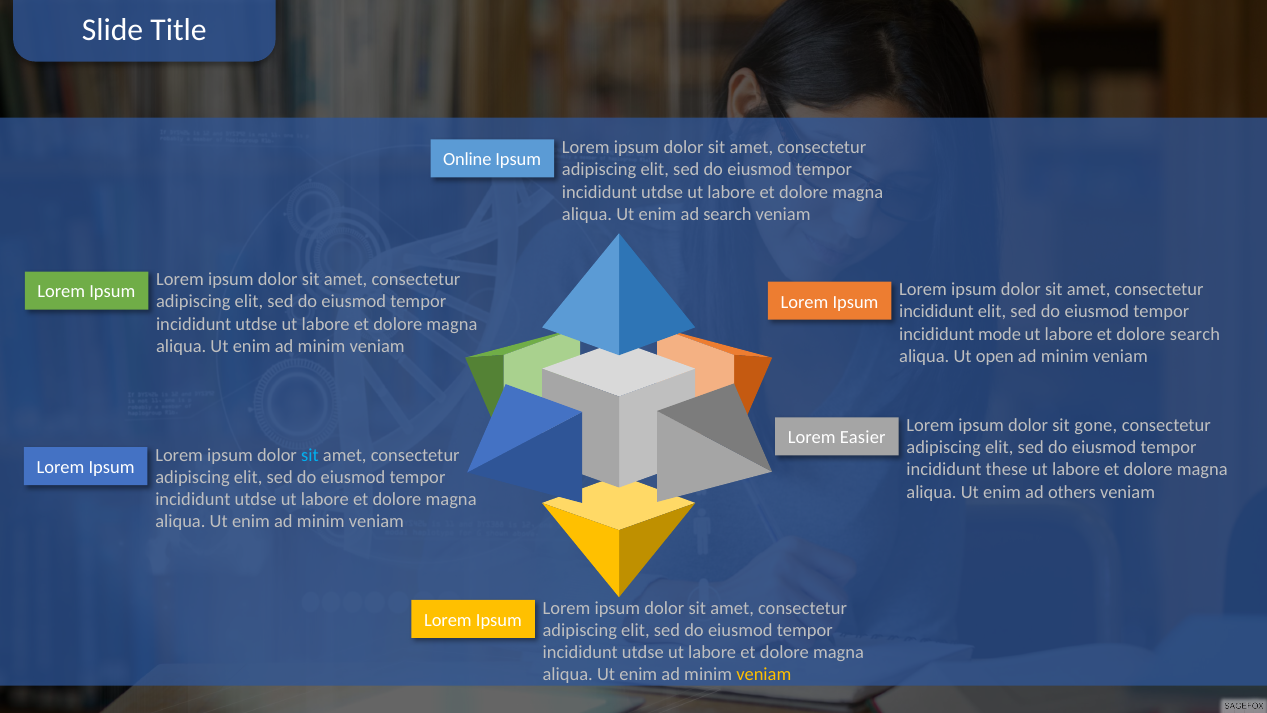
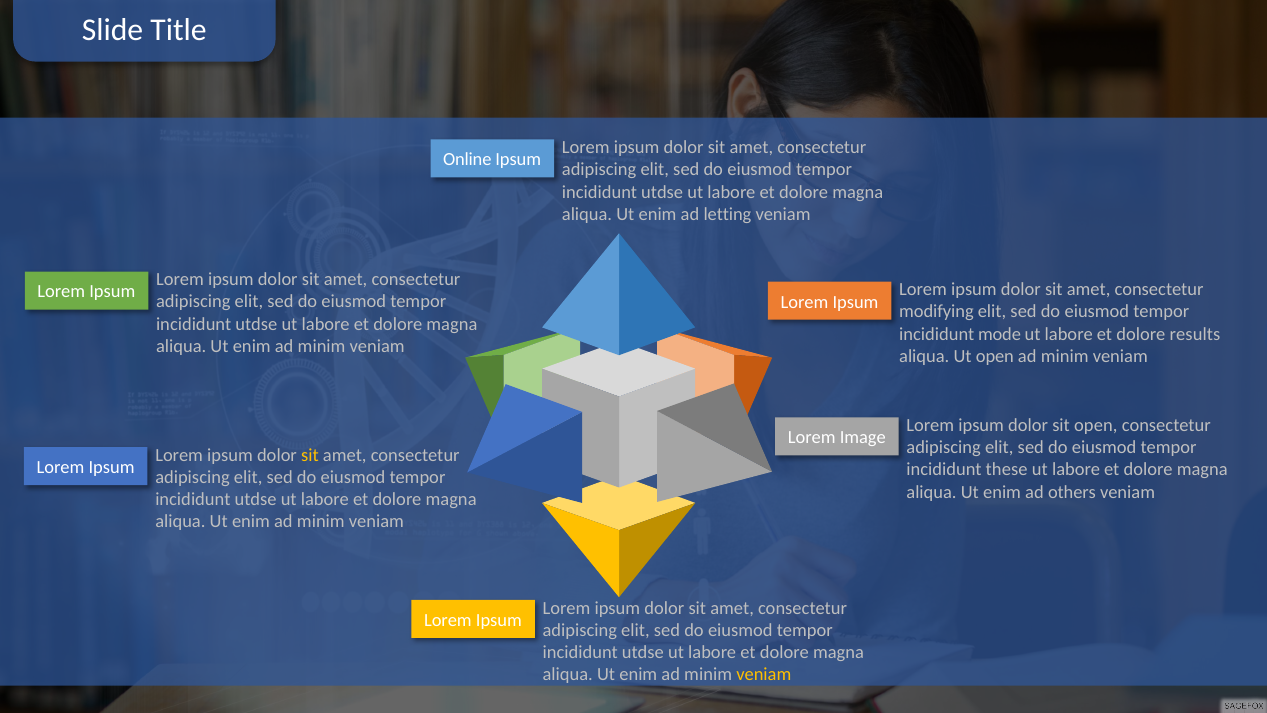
ad search: search -> letting (727, 214)
incididunt: incididunt -> modifying (936, 312)
dolore search: search -> results (1195, 334)
sit gone: gone -> open (1096, 425)
Easier: Easier -> Image (863, 437)
sit colour: light blue -> yellow (310, 455)
